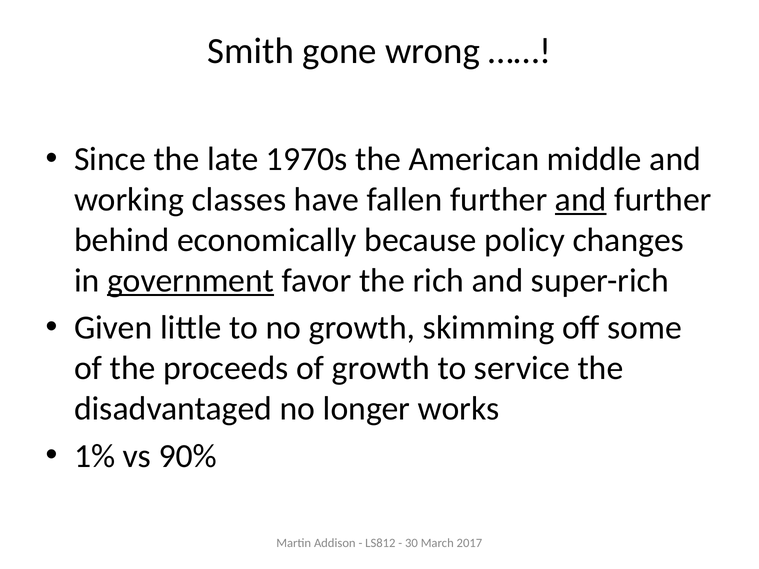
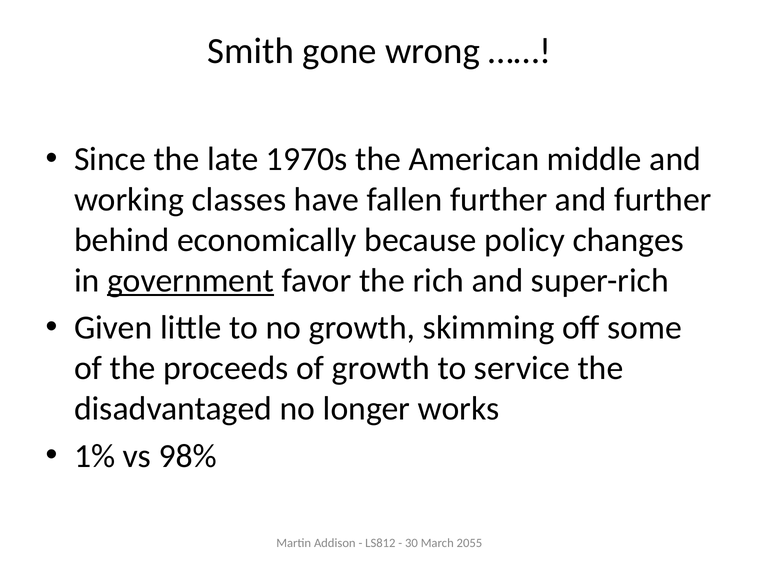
and underline: present -> none (581, 200)
90%: 90% -> 98% (188, 456)
2017: 2017 -> 2055 (469, 544)
